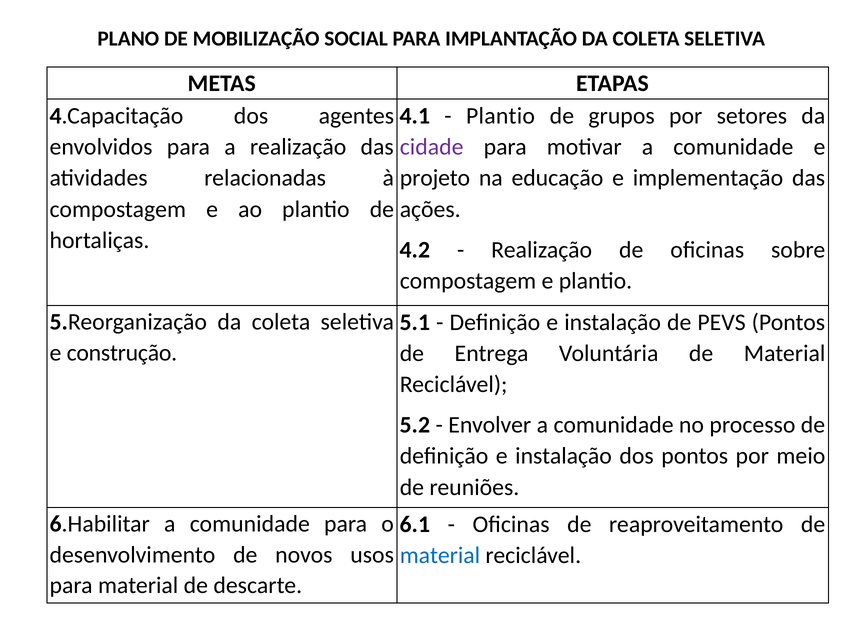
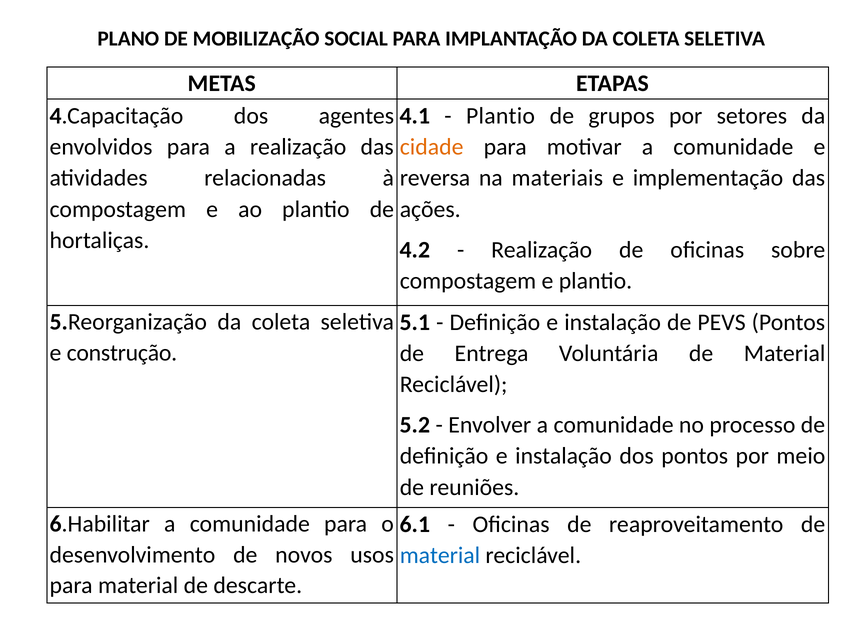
cidade colour: purple -> orange (432, 147)
projeto: projeto -> reversa (435, 178)
educação: educação -> materiais (557, 178)
